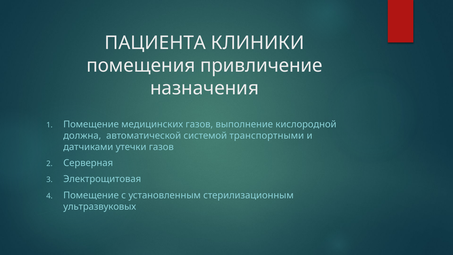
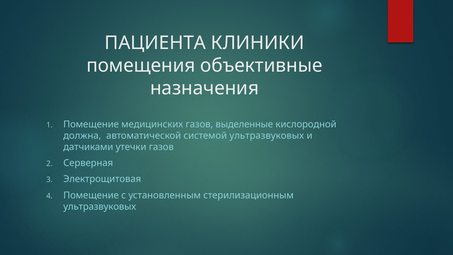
привличение: привличение -> объективные (261, 66)
выполнение: выполнение -> выделенные (244, 124)
системой транспортными: транспортными -> ультразвуковых (267, 136)
